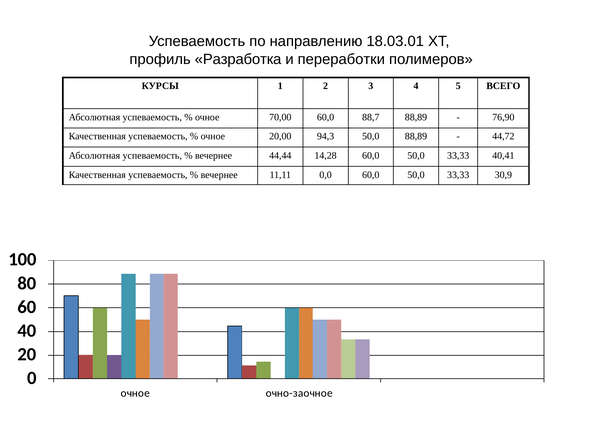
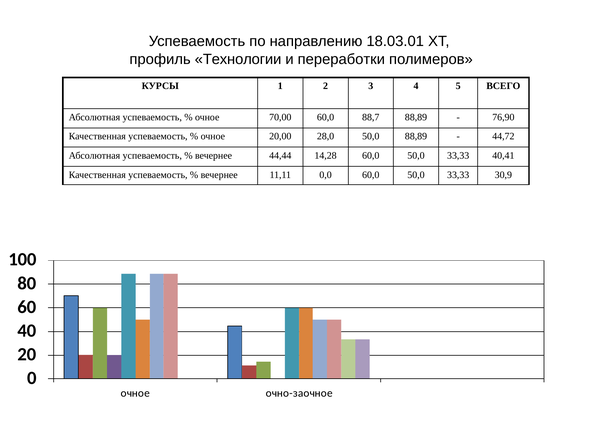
Разработка: Разработка -> Технологии (238, 59)
94,3: 94,3 -> 28,0 (326, 136)
